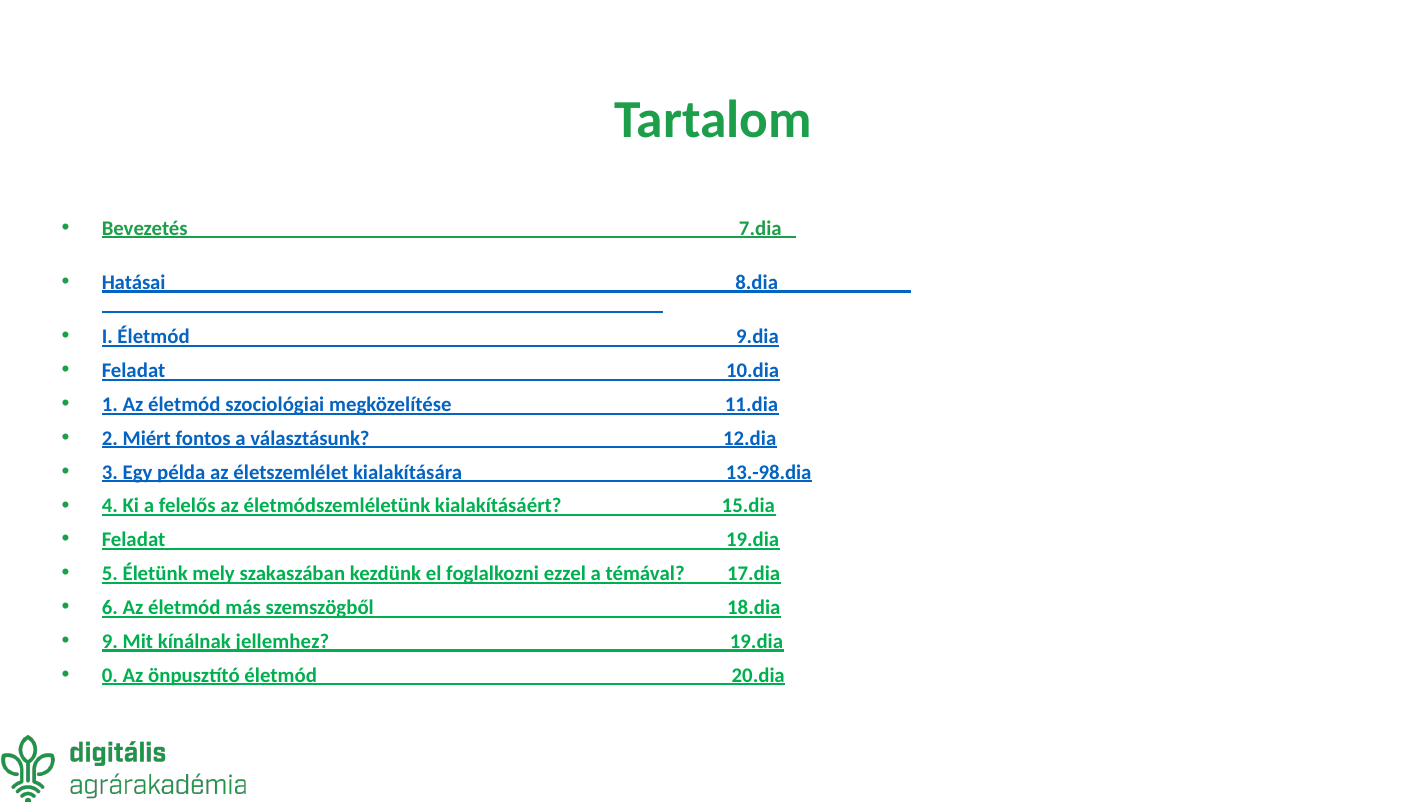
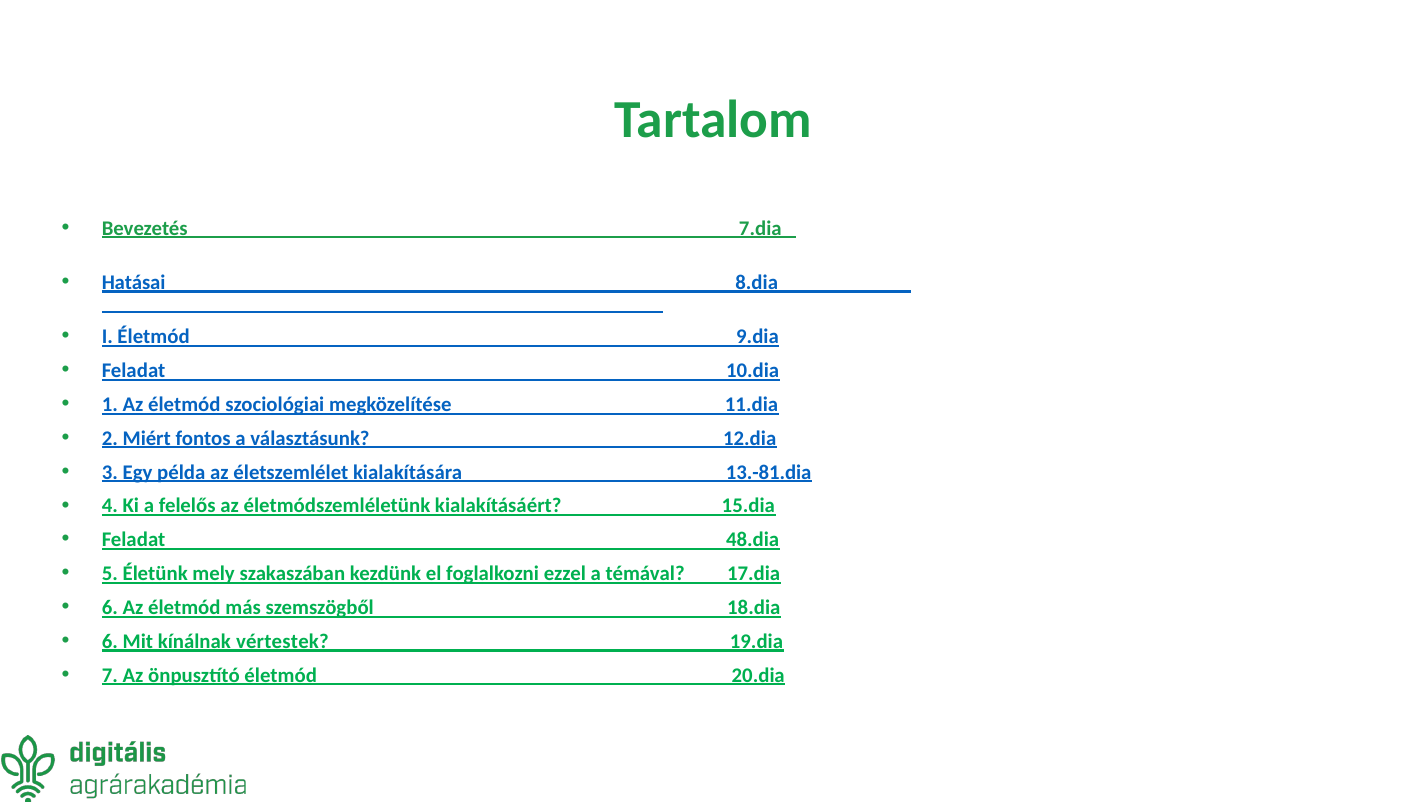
13.-98.dia: 13.-98.dia -> 13.-81.dia (769, 472)
Feladat 19.dia: 19.dia -> 48.dia (753, 540)
9: 9 -> 6 (110, 641)
jellemhez: jellemhez -> vértestek (282, 641)
0: 0 -> 7 (110, 675)
